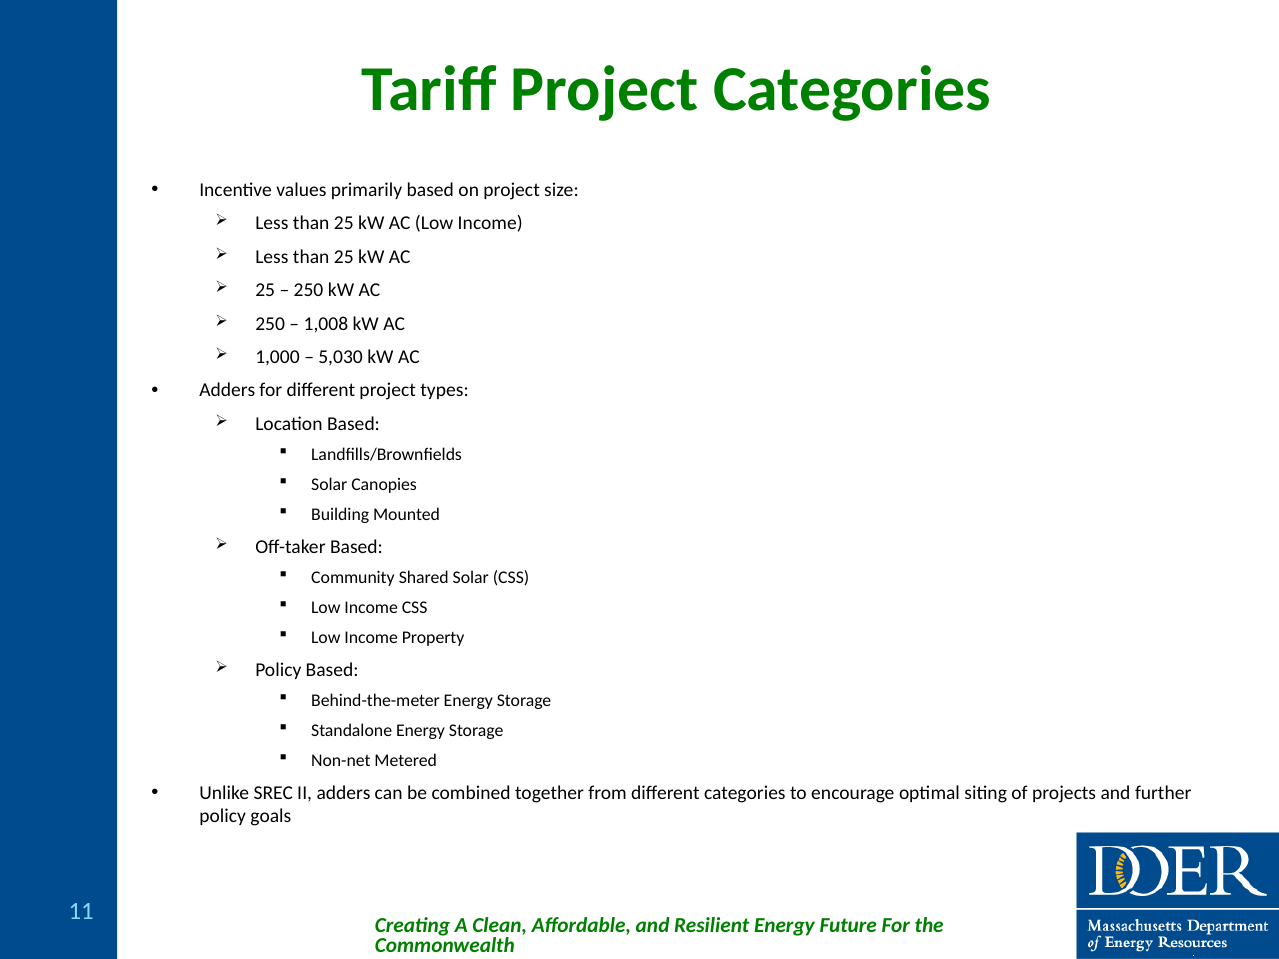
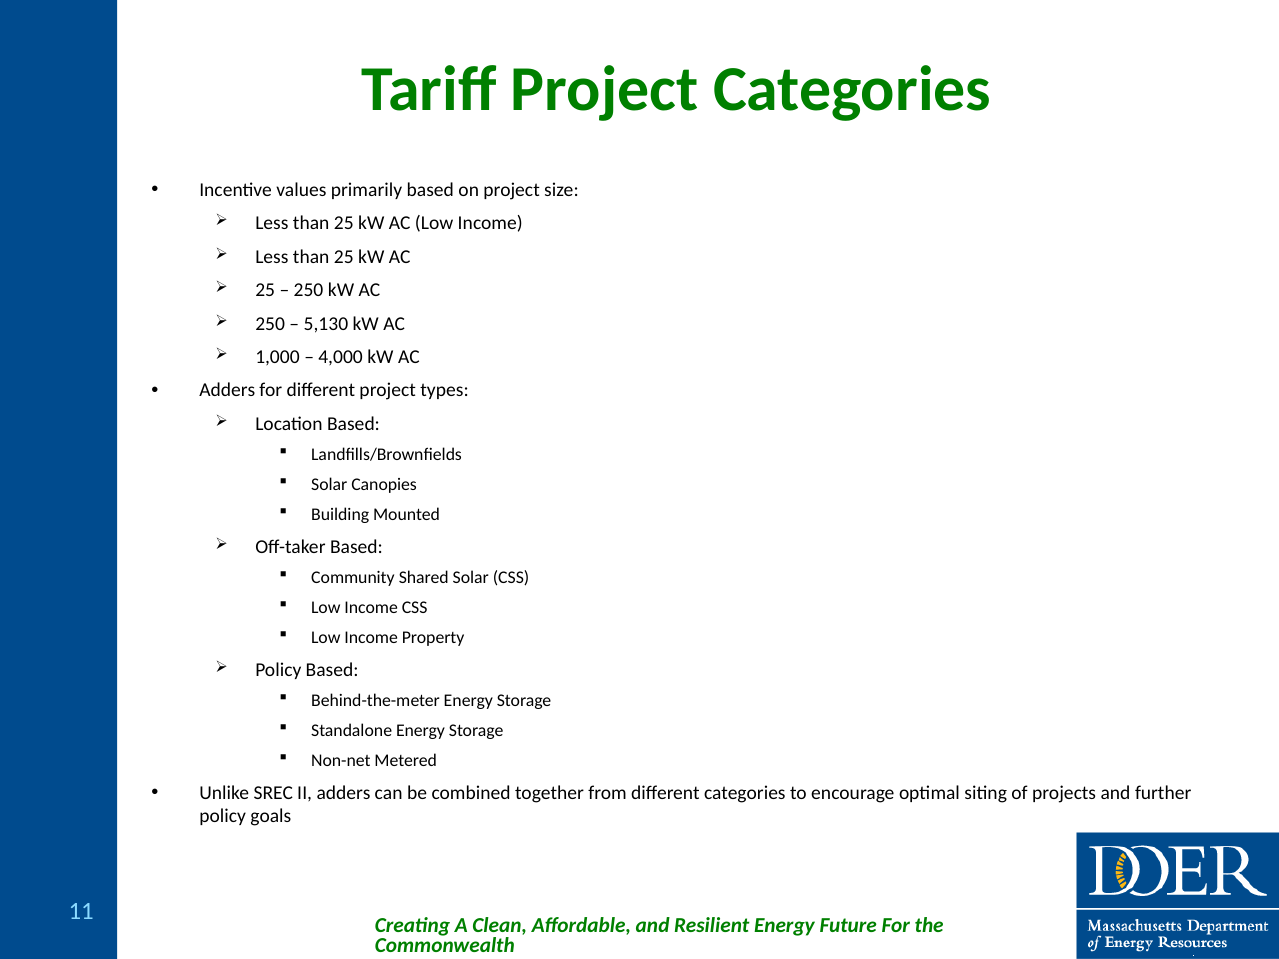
1,008: 1,008 -> 5,130 (326, 324)
5,030: 5,030 -> 4,000 (341, 357)
